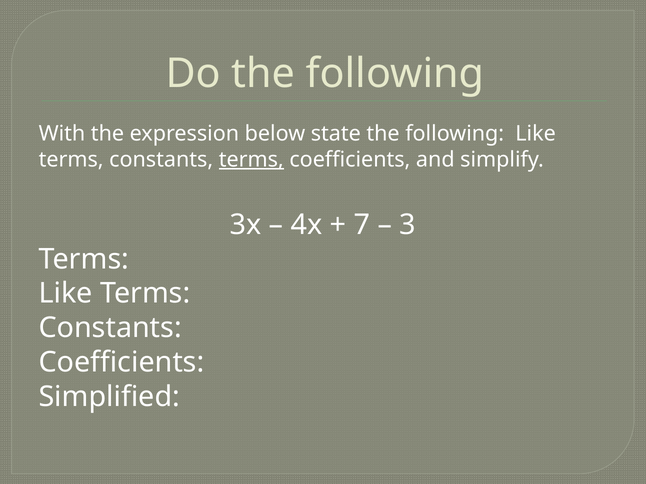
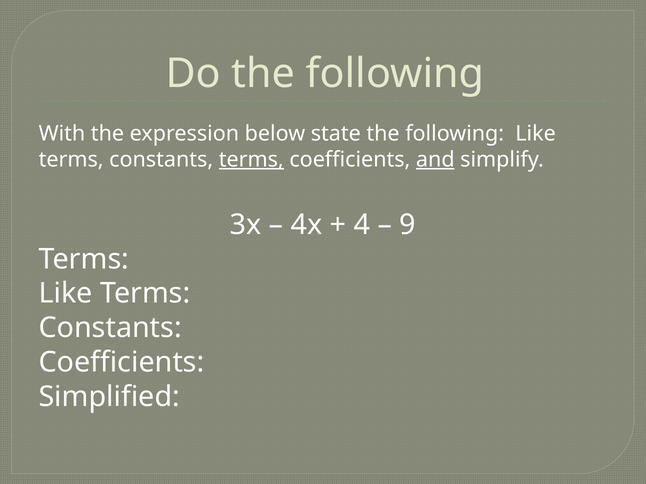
and underline: none -> present (435, 160)
7: 7 -> 4 (362, 225)
3: 3 -> 9 (408, 225)
